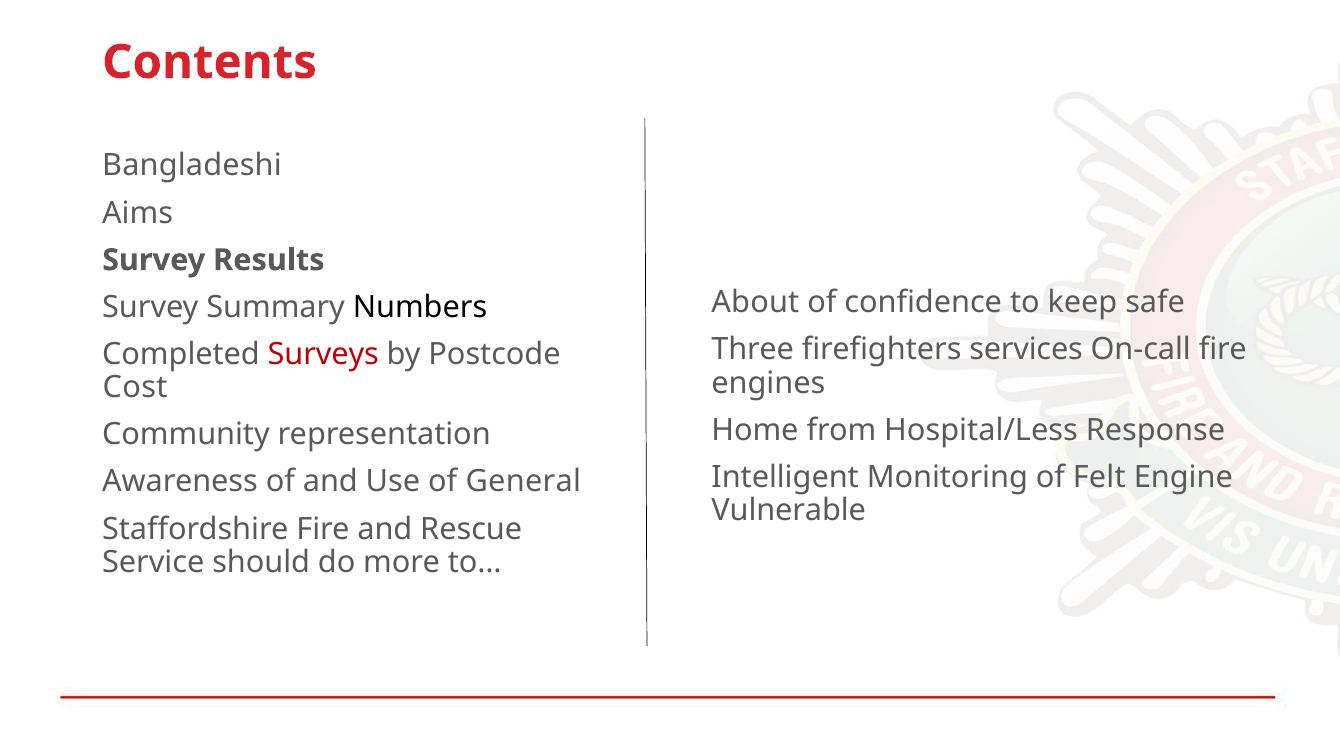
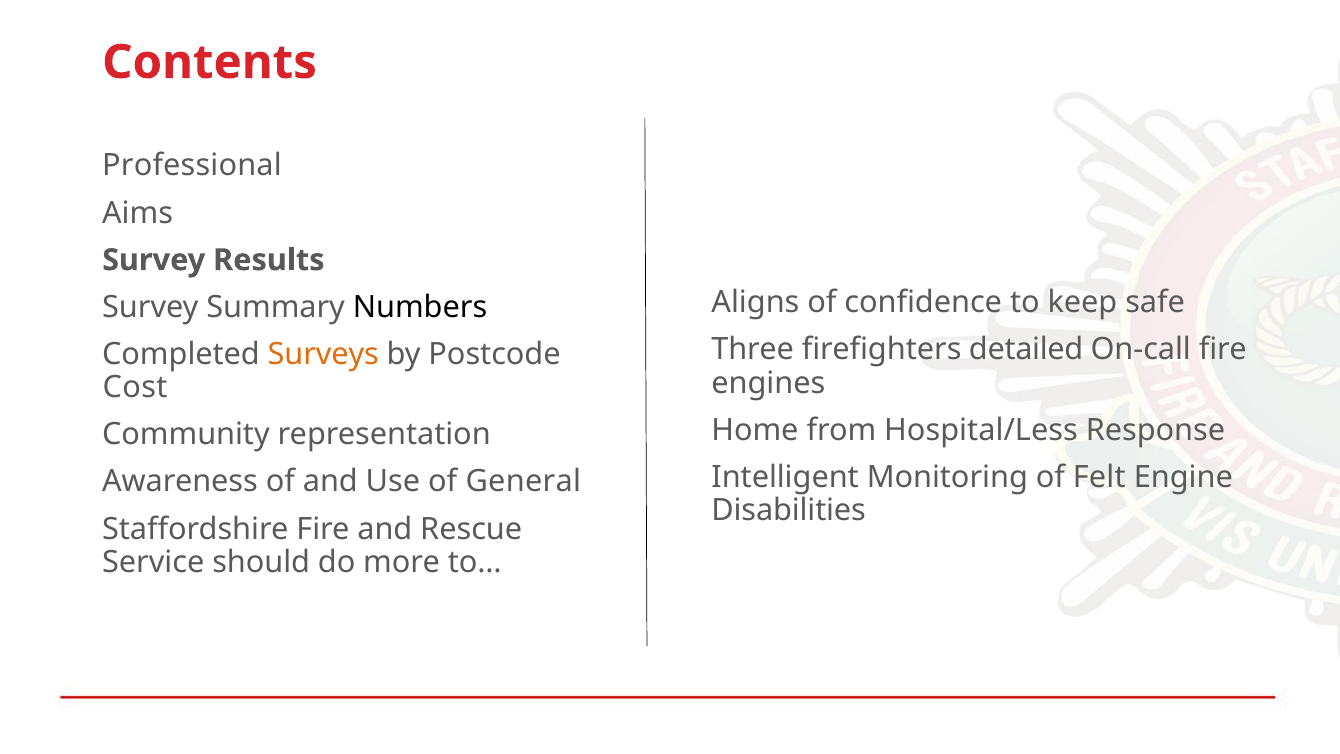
Bangladeshi: Bangladeshi -> Professional (192, 166)
About: About -> Aligns (755, 303)
services: services -> detailed (1026, 350)
Surveys colour: red -> orange (323, 354)
Vulnerable: Vulnerable -> Disabilities (789, 510)
